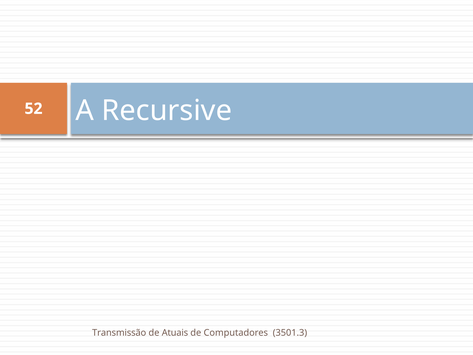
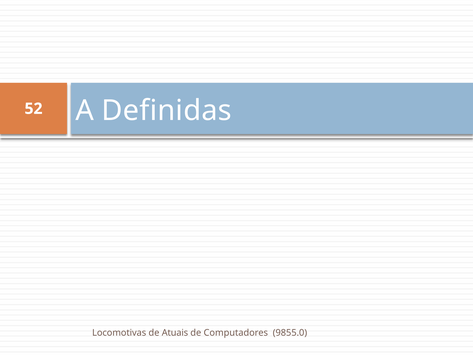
Recursive: Recursive -> Definidas (167, 110)
Transmissão: Transmissão -> Locomotivas (119, 333)
3501.3: 3501.3 -> 9855.0 (290, 333)
